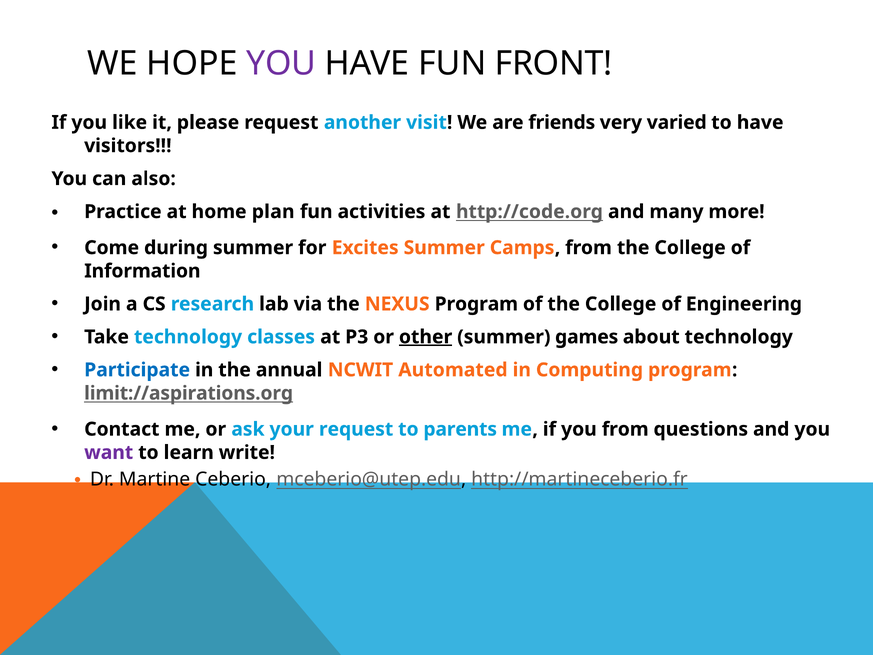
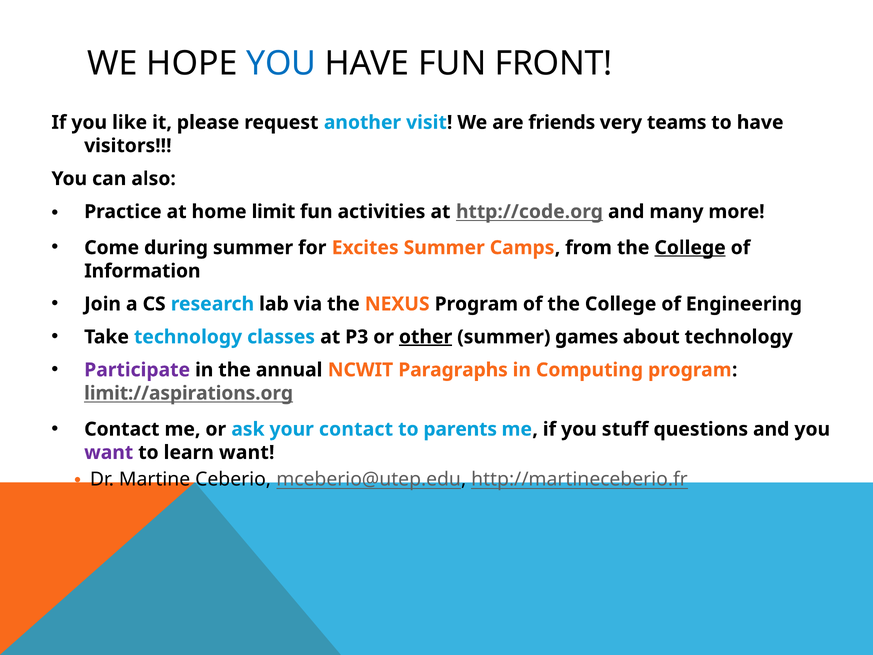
YOU colour: purple -> blue (281, 63)
varied: varied -> teams (677, 122)
plan: plan -> limit (273, 212)
College underline: none -> present (690, 248)
Participate colour: blue -> purple (137, 370)
Automated: Automated -> Paragraphs (453, 370)
your request: request -> contact (356, 429)
you from: from -> stuff (625, 429)
learn write: write -> want (247, 452)
